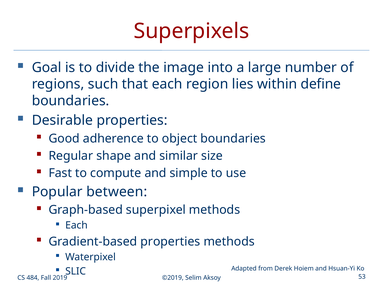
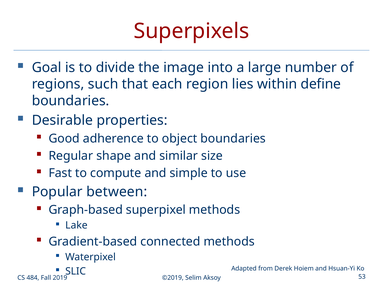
Each: Each -> Lake (76, 225)
Gradient-based properties: properties -> connected (170, 241)
